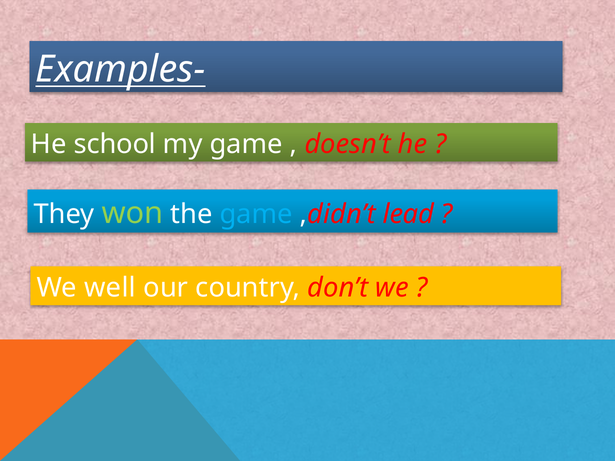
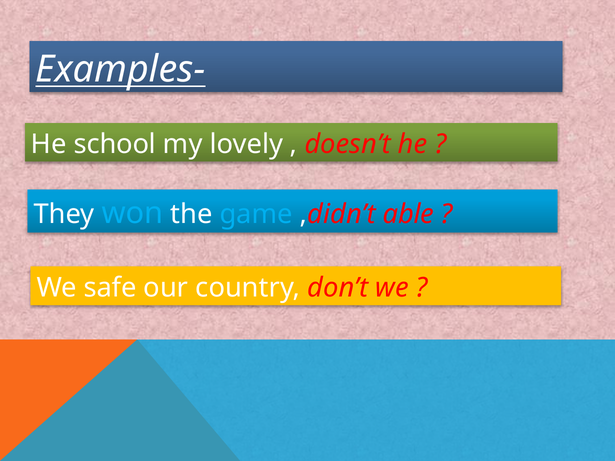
my game: game -> lovely (246, 144)
won colour: light green -> light blue (132, 213)
lead: lead -> able (408, 214)
well: well -> safe (110, 288)
